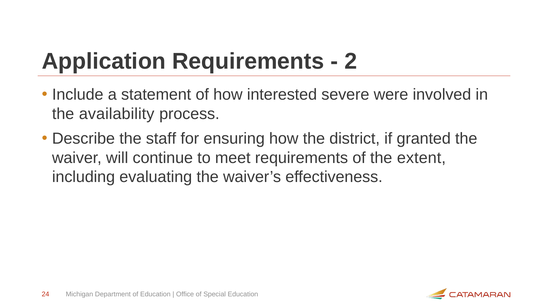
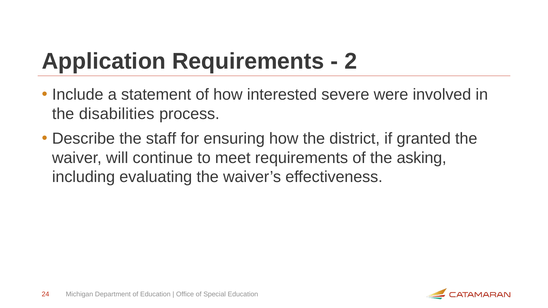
availability: availability -> disabilities (117, 114)
extent: extent -> asking (422, 158)
